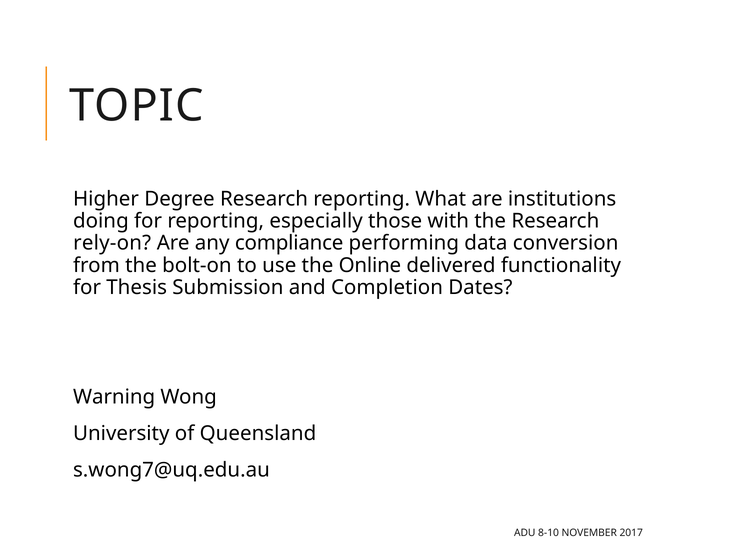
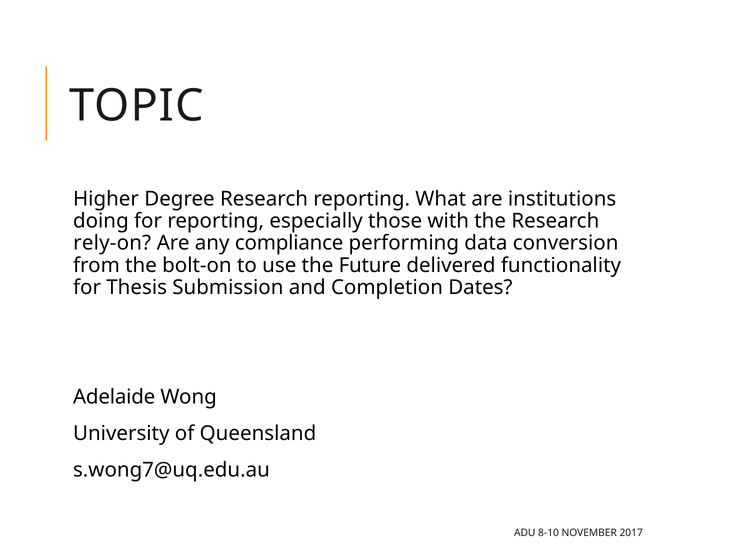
Online: Online -> Future (370, 266)
Warning: Warning -> Adelaide (114, 397)
